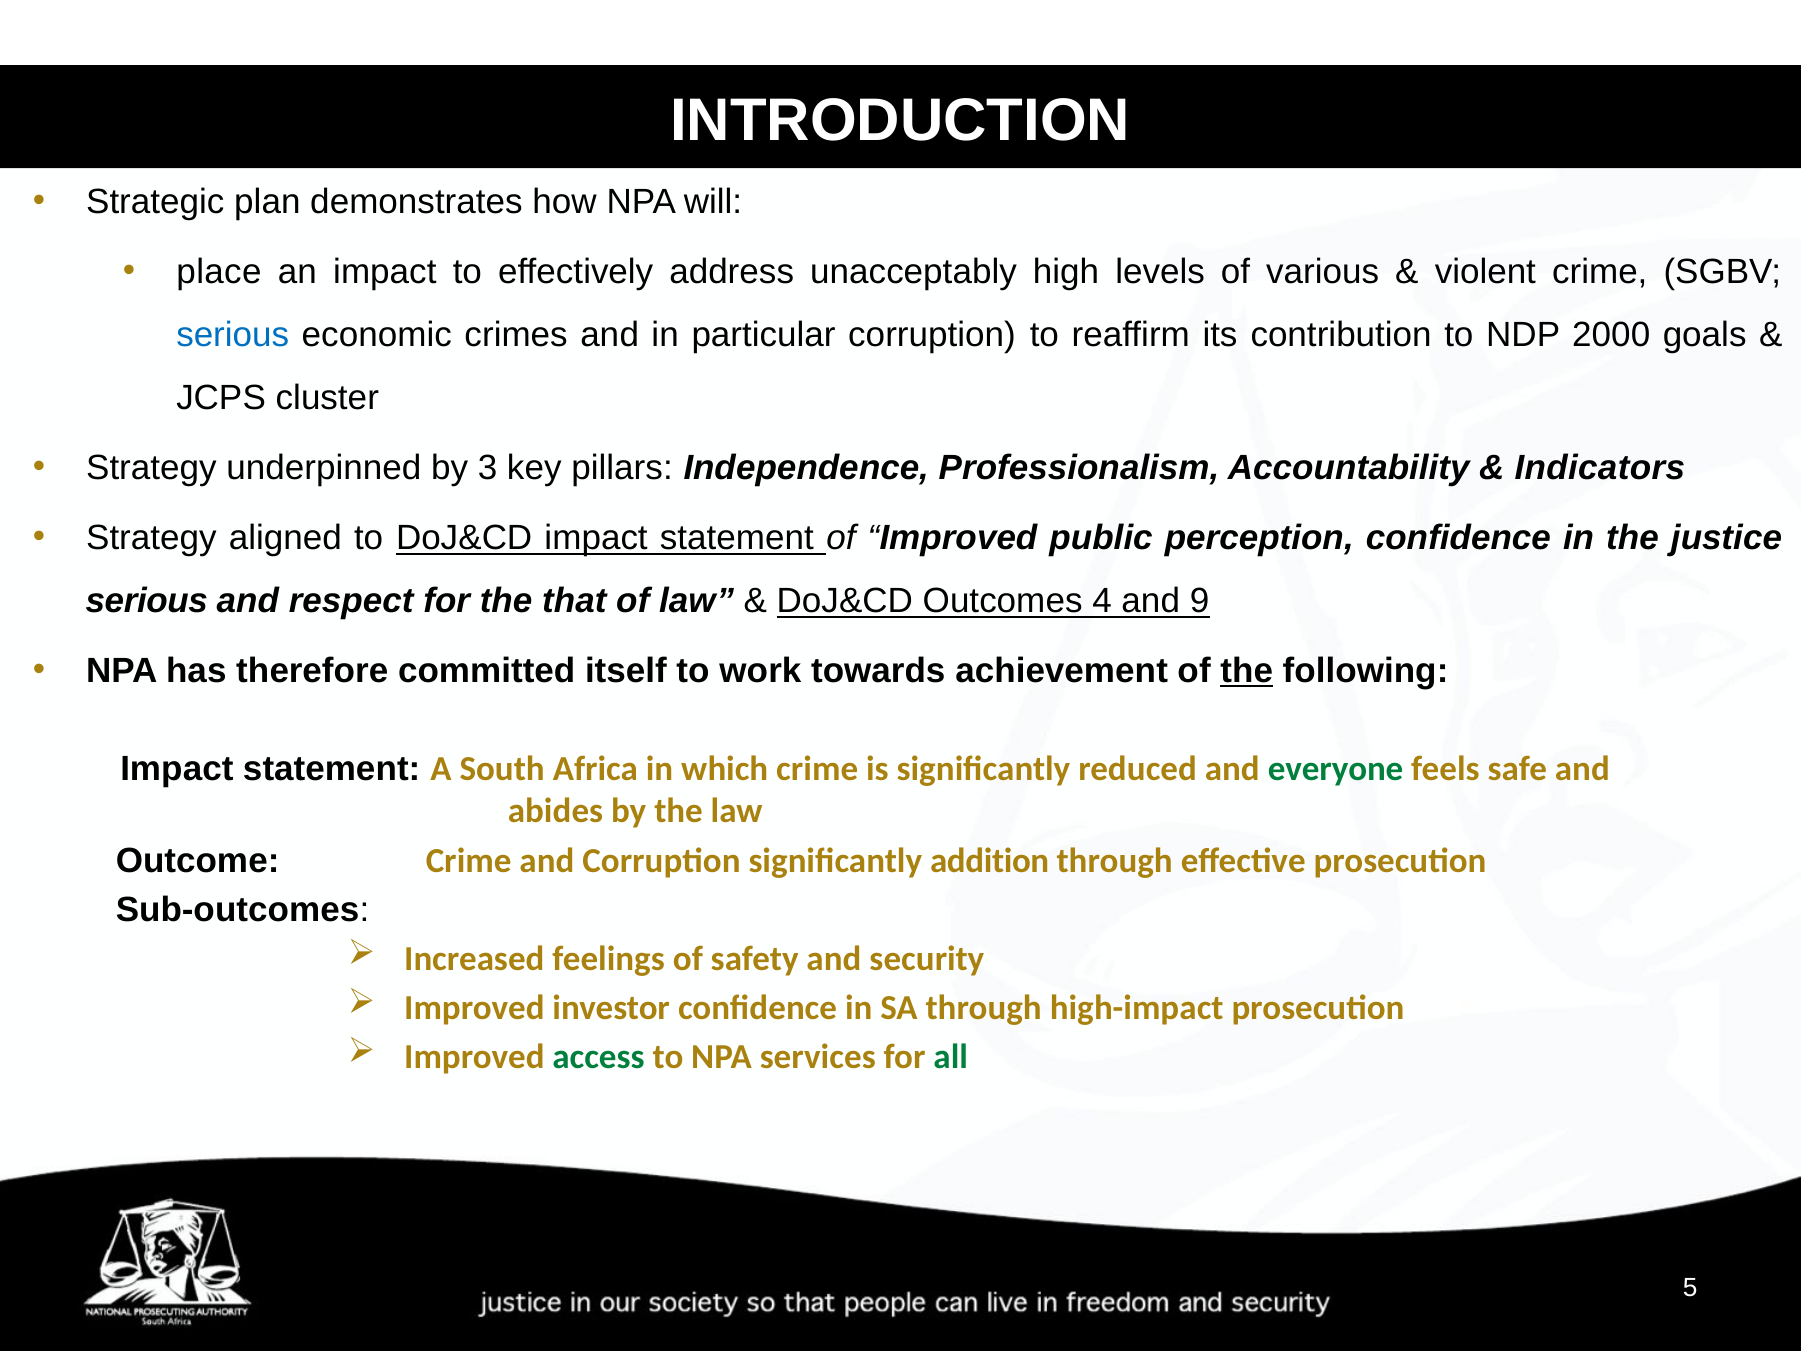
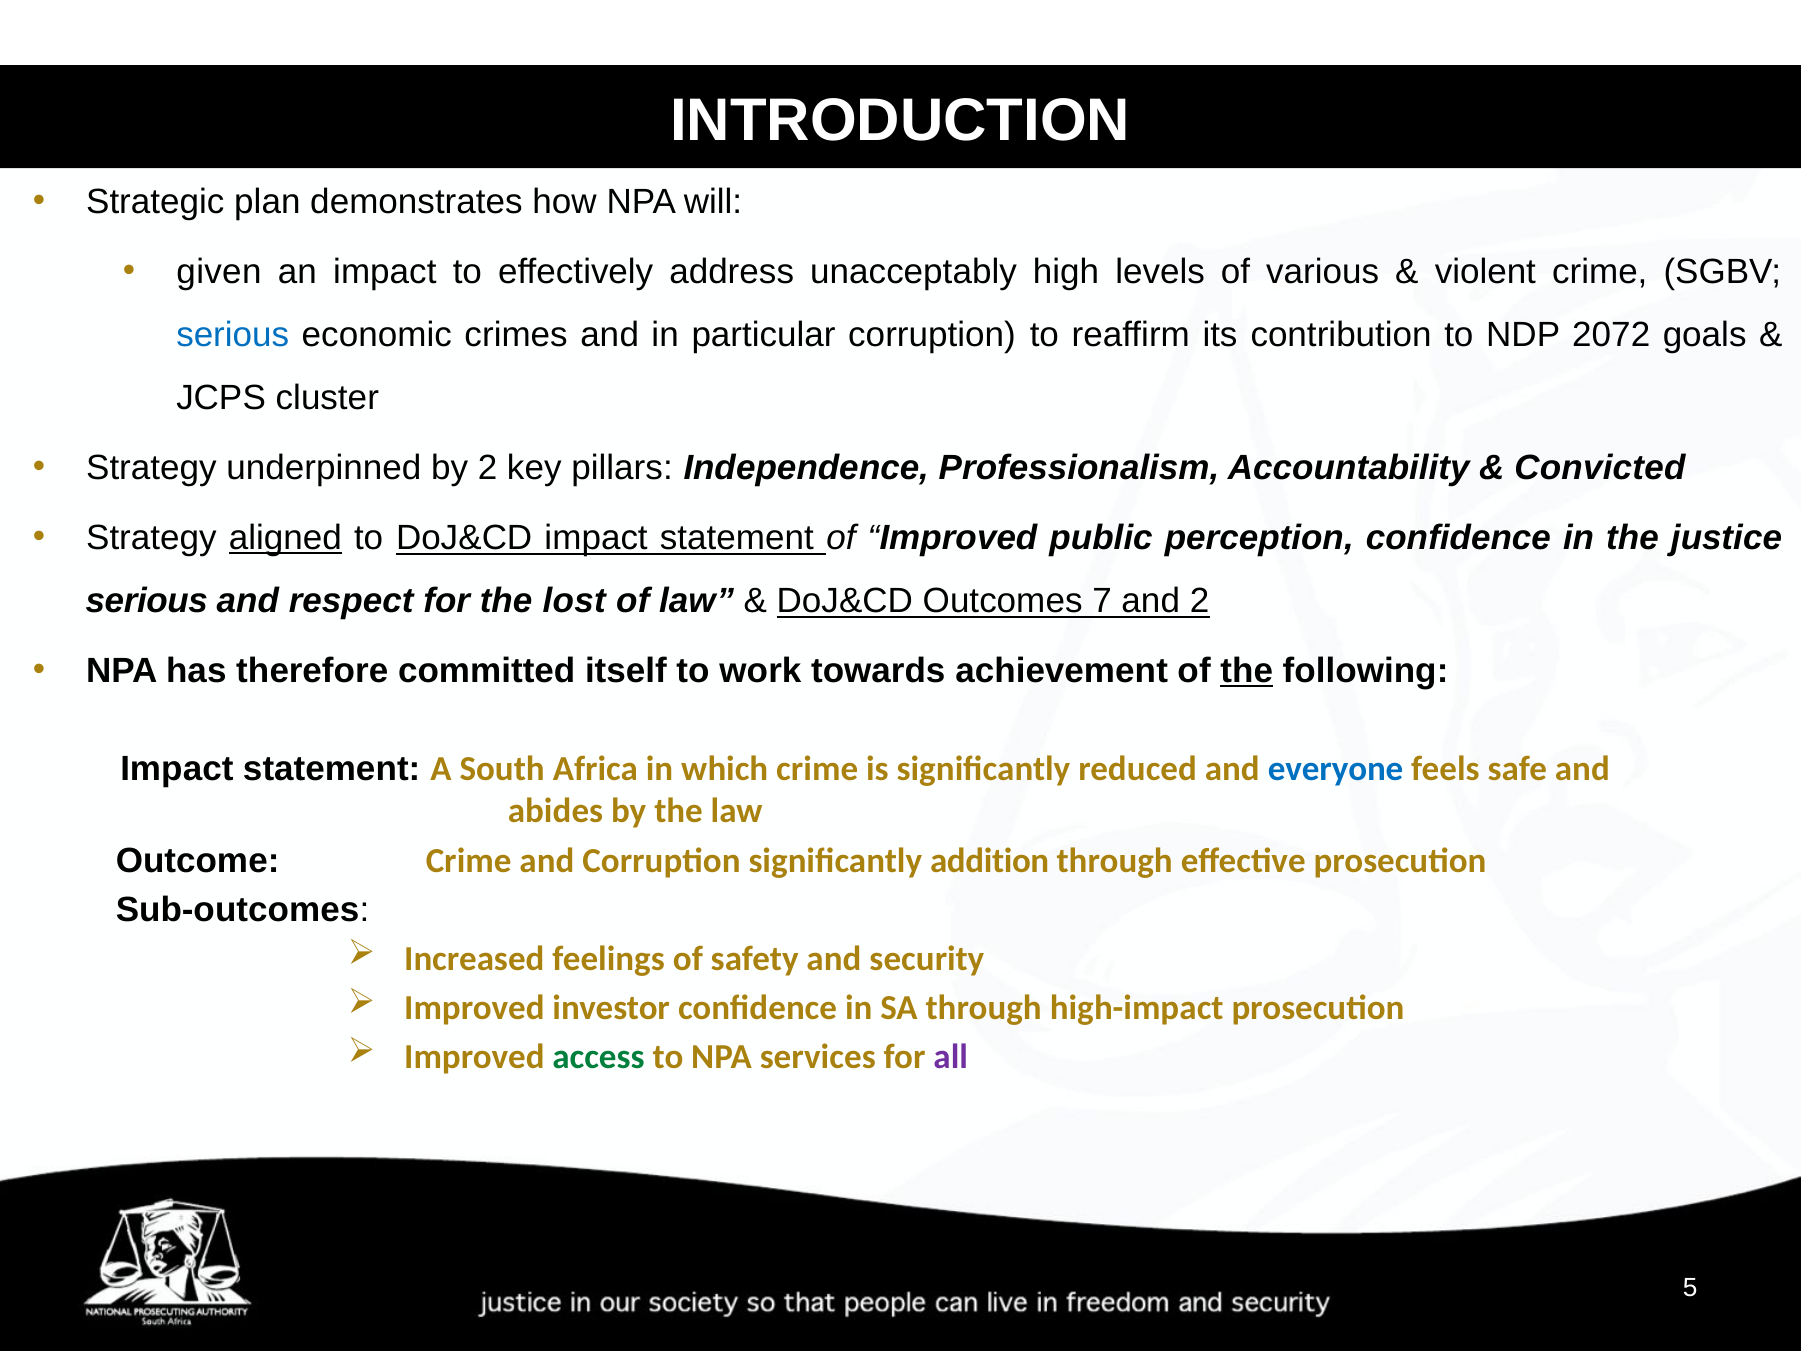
place: place -> given (219, 272)
2000: 2000 -> 2072 (1611, 335)
by 3: 3 -> 2 (488, 468)
Indicators: Indicators -> Convicted (1600, 468)
aligned underline: none -> present (285, 538)
that: that -> lost (574, 601)
4: 4 -> 7 (1102, 601)
and 9: 9 -> 2 (1200, 601)
everyone colour: green -> blue (1336, 769)
all colour: green -> purple (951, 1057)
